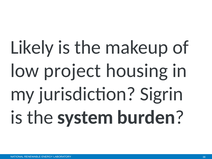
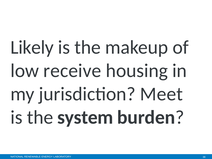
project: project -> receive (72, 71)
Sigrin: Sigrin -> Meet (161, 94)
